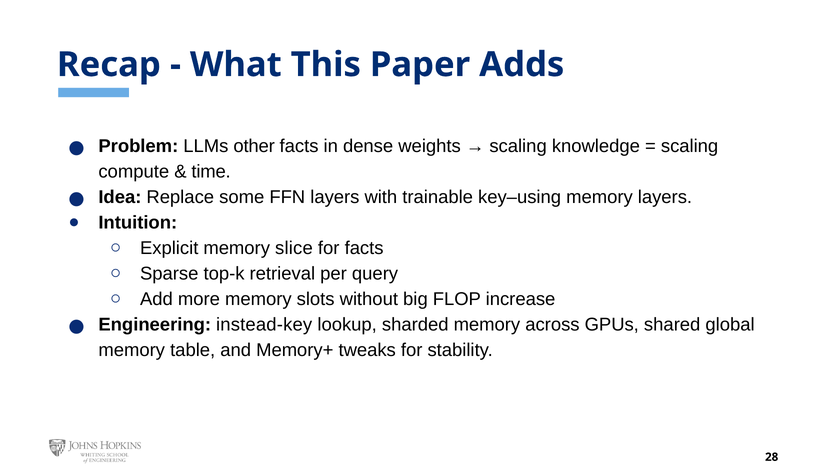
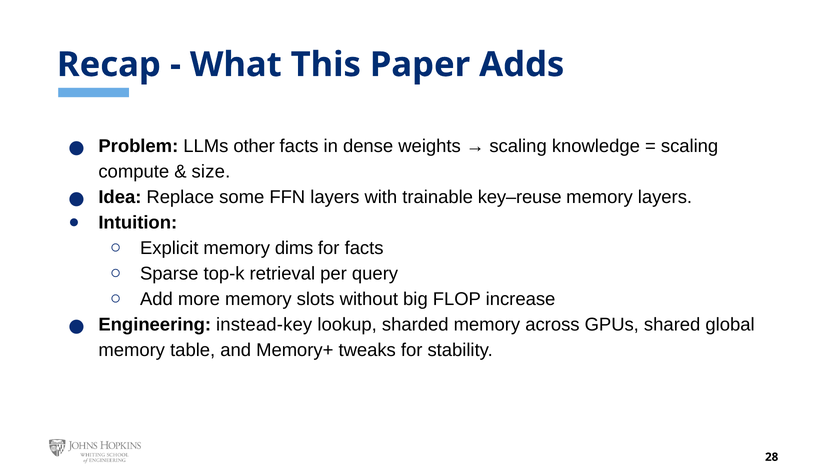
time: time -> size (211, 172)
key–using: key–using -> key–reuse (520, 197)
slice: slice -> dims (294, 248)
